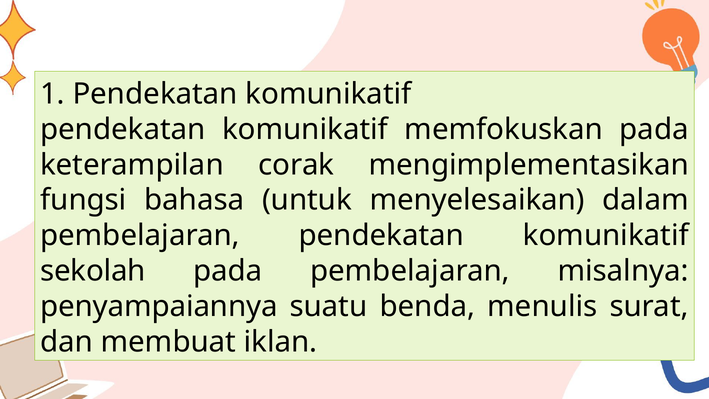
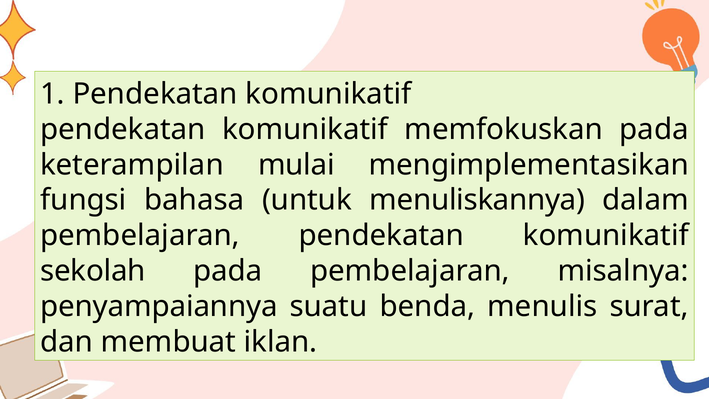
corak: corak -> mulai (296, 165)
menyelesaikan: menyelesaikan -> menuliskannya (477, 200)
